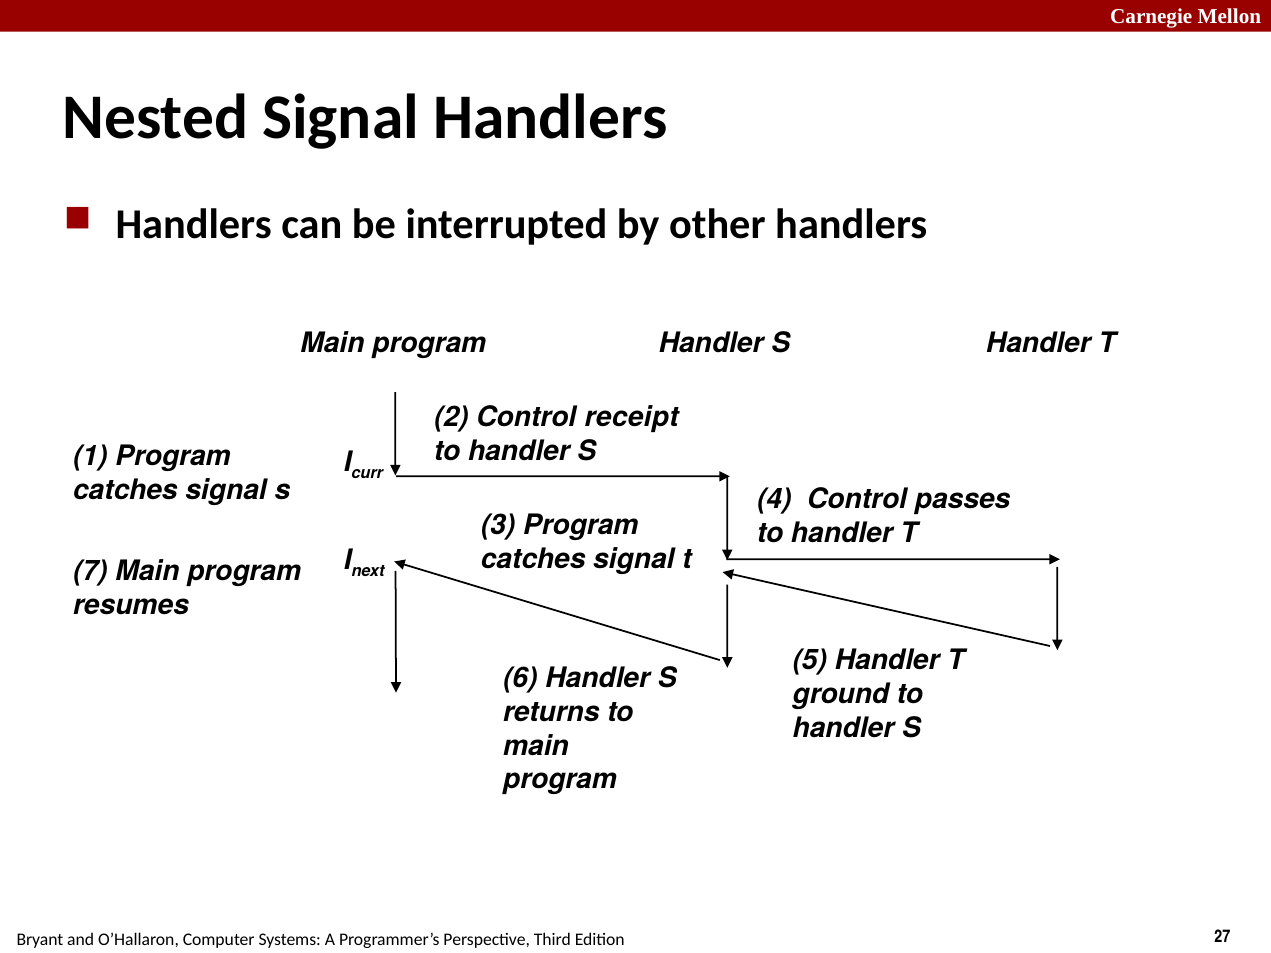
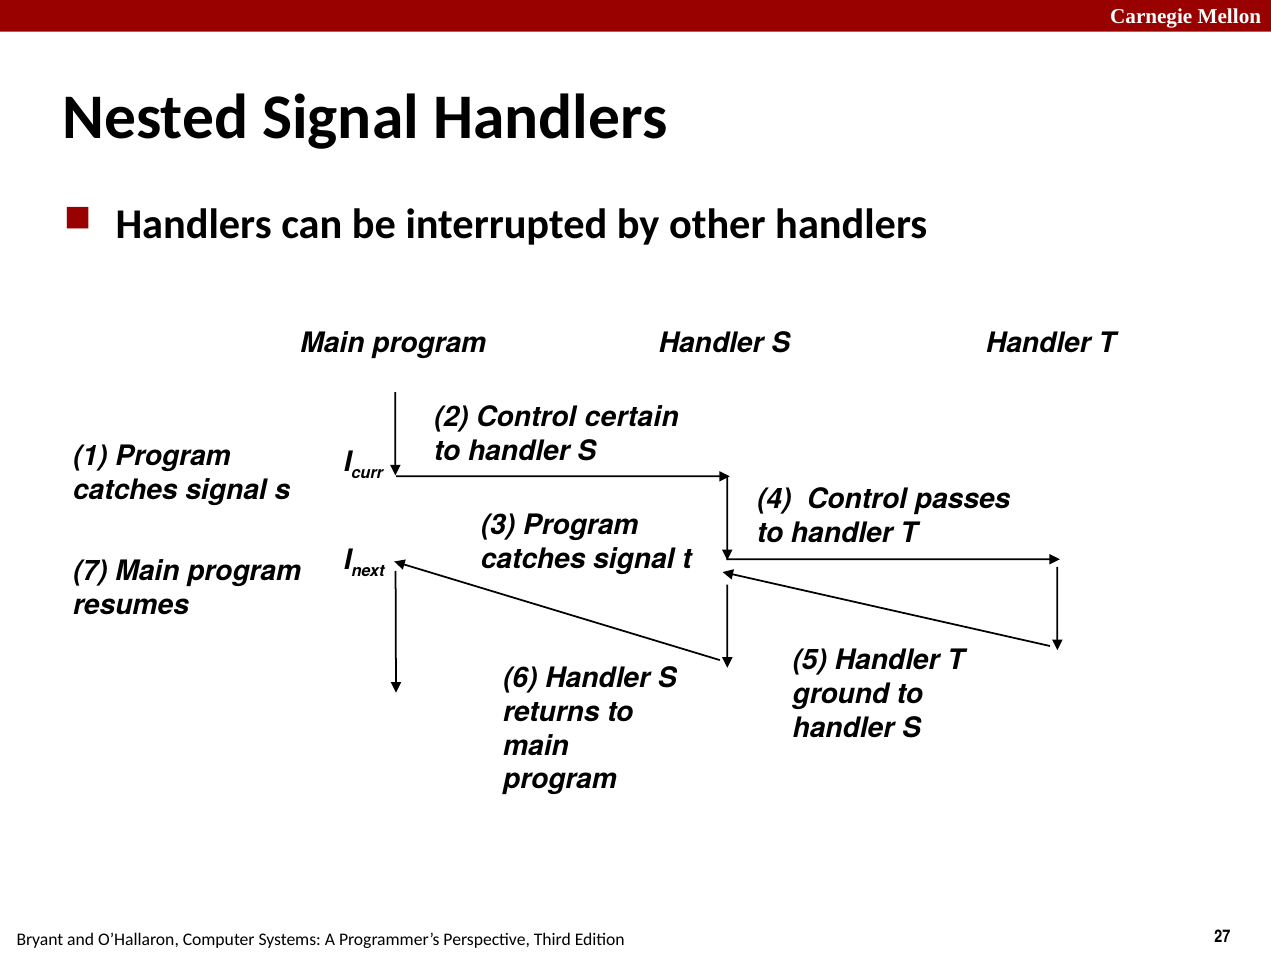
receipt: receipt -> certain (632, 418)
